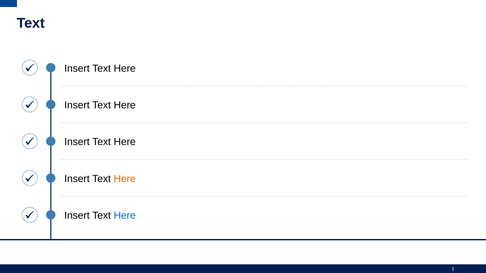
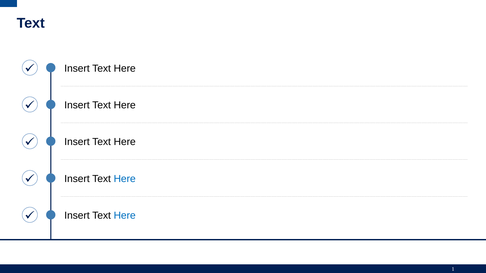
Here colour: orange -> blue (125, 179)
